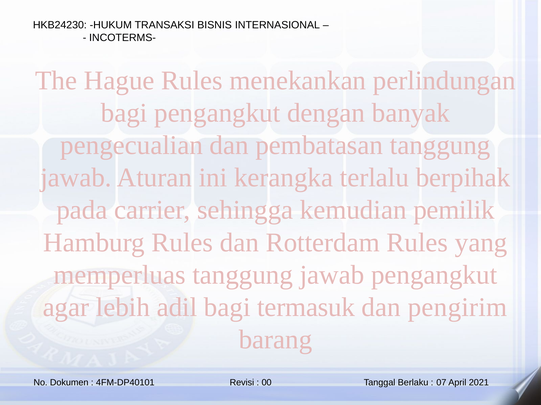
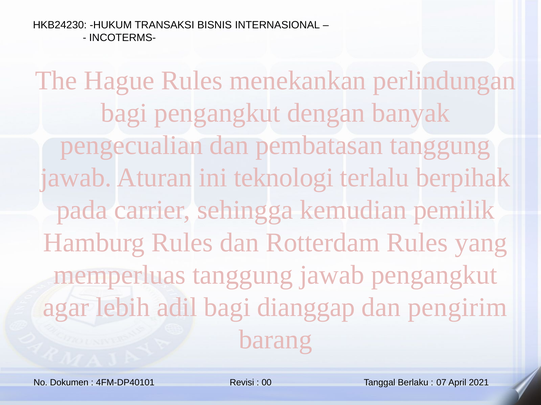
kerangka: kerangka -> teknologi (284, 178)
termasuk: termasuk -> dianggap (306, 308)
